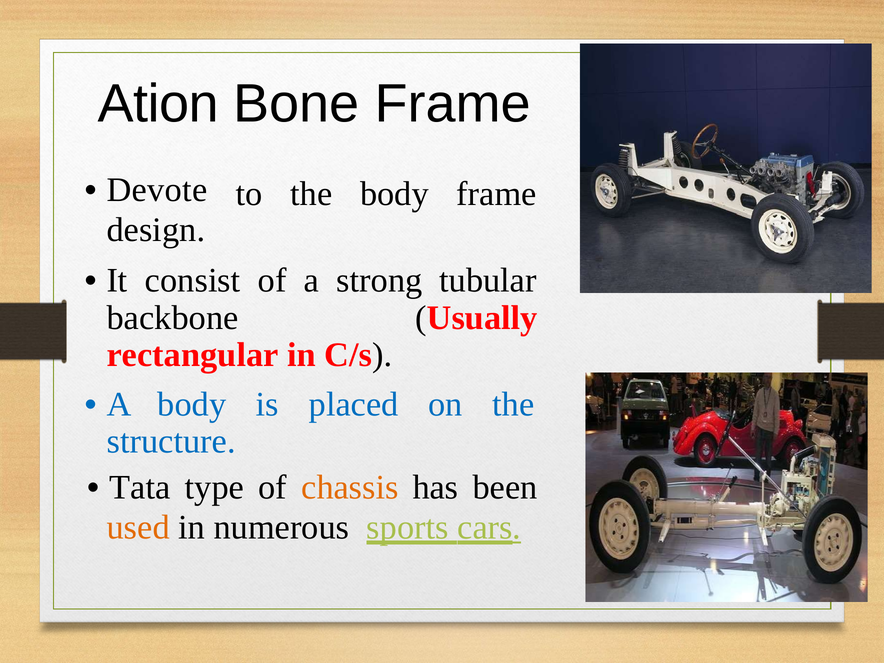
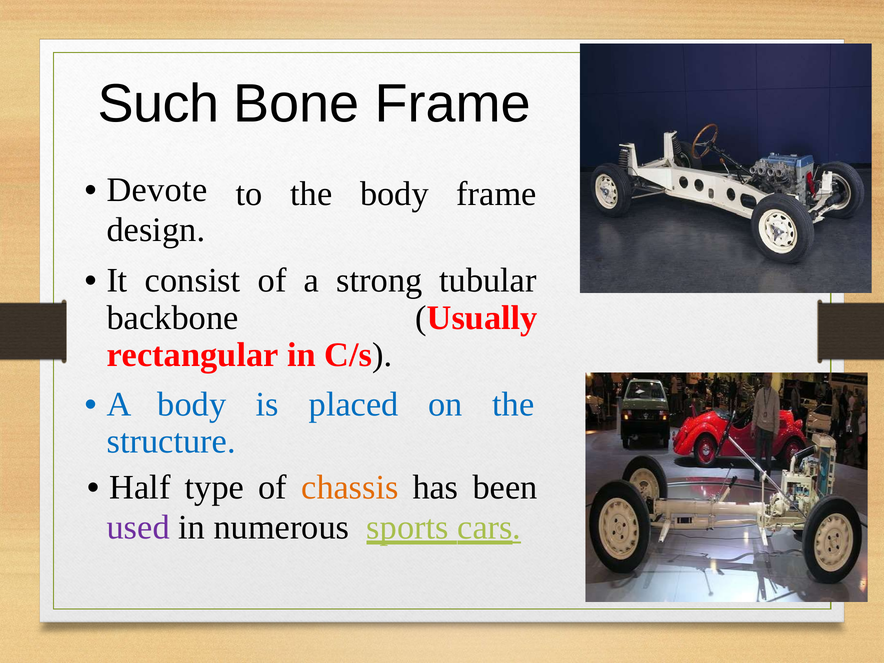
Ation: Ation -> Such (158, 104)
Tata: Tata -> Half (140, 487)
used colour: orange -> purple (138, 527)
